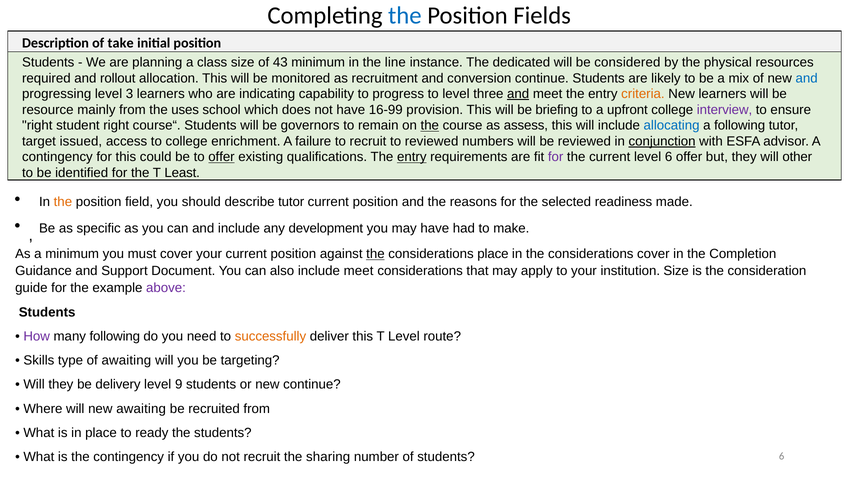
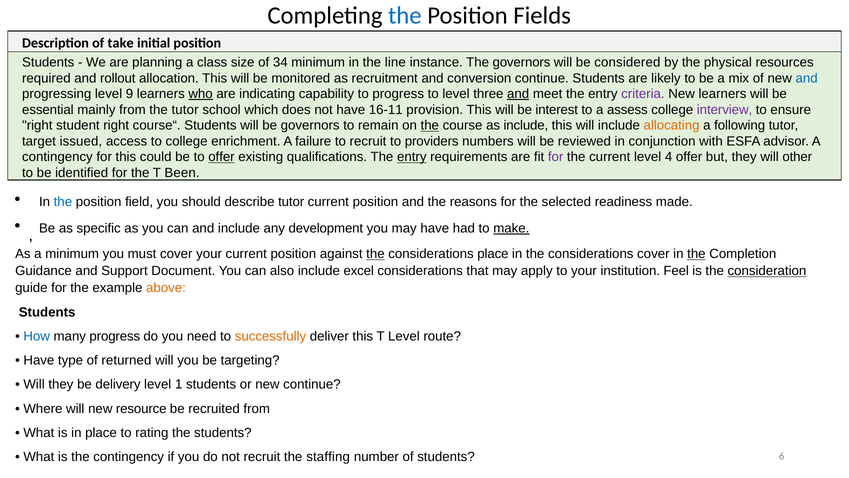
43: 43 -> 34 (280, 62)
The dedicated: dedicated -> governors (521, 62)
3: 3 -> 9 (129, 94)
who underline: none -> present (201, 94)
criteria colour: orange -> purple (643, 94)
resource: resource -> essential (48, 110)
the uses: uses -> tutor (185, 110)
16-99: 16-99 -> 16-11 (386, 110)
briefing: briefing -> interest (557, 110)
upfront: upfront -> assess (627, 110)
as assess: assess -> include (526, 125)
allocating colour: blue -> orange (672, 125)
to reviewed: reviewed -> providers (432, 141)
conjunction underline: present -> none (662, 141)
level 6: 6 -> 4 (669, 157)
Least: Least -> Been (182, 173)
the colour: orange -> blue (63, 202)
make underline: none -> present (511, 228)
the underline: none -> present (696, 254)
include meet: meet -> excel (359, 271)
institution Size: Size -> Feel (676, 271)
consideration underline: none -> present (767, 271)
above colour: purple -> orange (166, 288)
How colour: purple -> blue (37, 336)
many following: following -> progress (115, 336)
Skills: Skills -> Have (39, 360)
of awaiting: awaiting -> returned (126, 360)
9: 9 -> 1 (179, 384)
new awaiting: awaiting -> resource (141, 408)
ready: ready -> rating (152, 432)
sharing: sharing -> staffing (328, 456)
